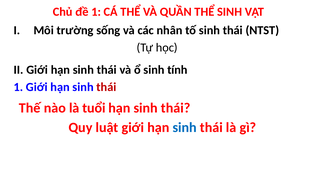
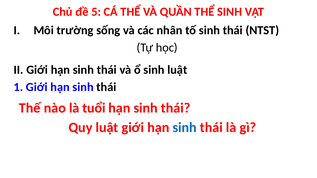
đề 1: 1 -> 5 (96, 12)
sinh tính: tính -> luật (177, 70)
thái colour: red -> black (106, 87)
